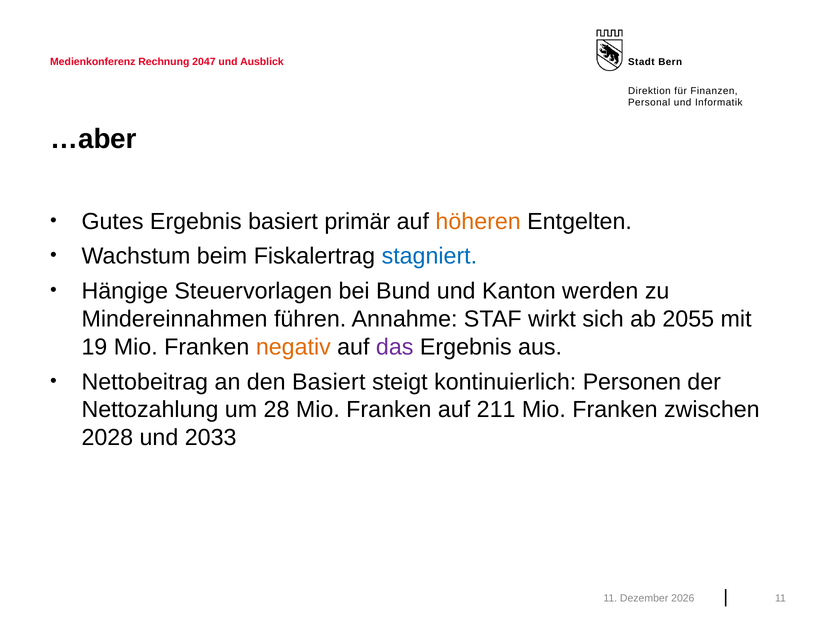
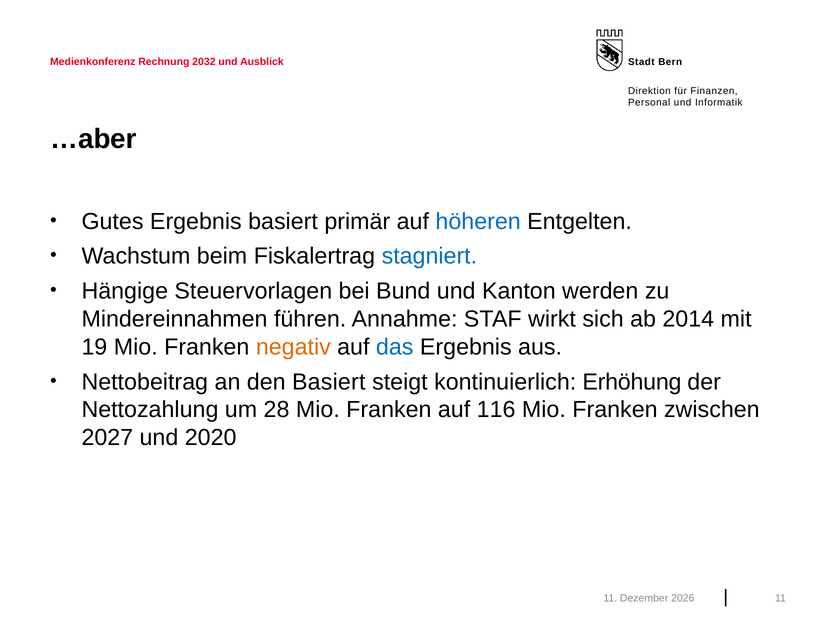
2047: 2047 -> 2032 (204, 62)
höheren colour: orange -> blue (478, 221)
2055: 2055 -> 2014 (688, 319)
das colour: purple -> blue (395, 347)
Personen: Personen -> Erhöhung (632, 382)
211: 211 -> 116 (496, 410)
2028: 2028 -> 2027 (107, 438)
2033: 2033 -> 2020 (211, 438)
